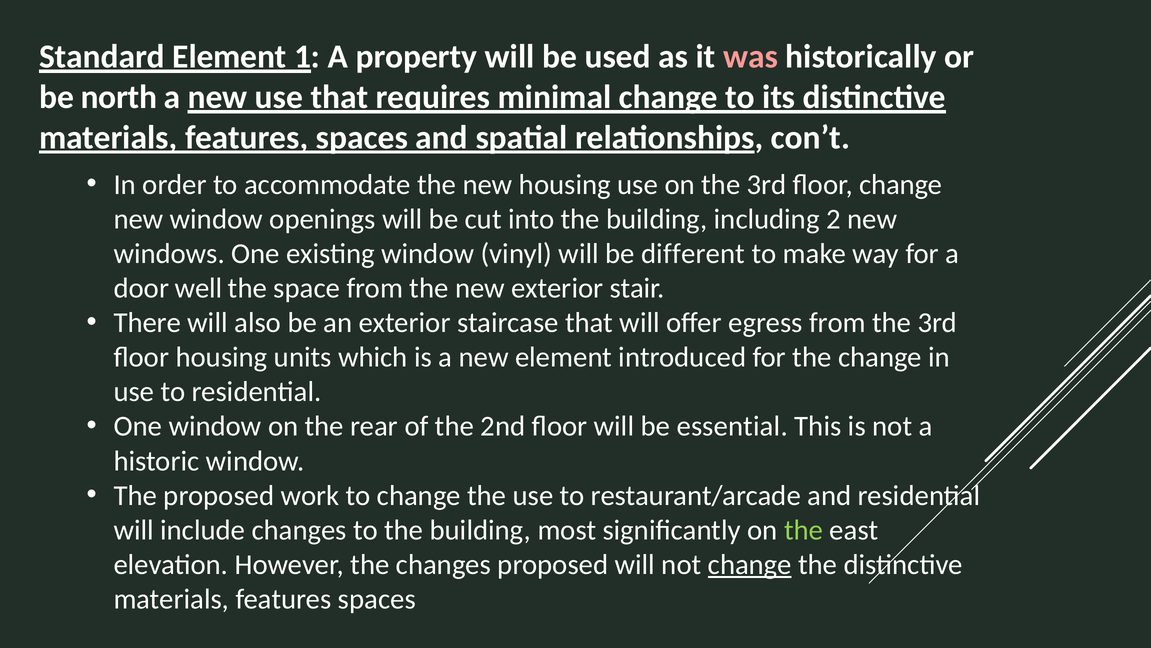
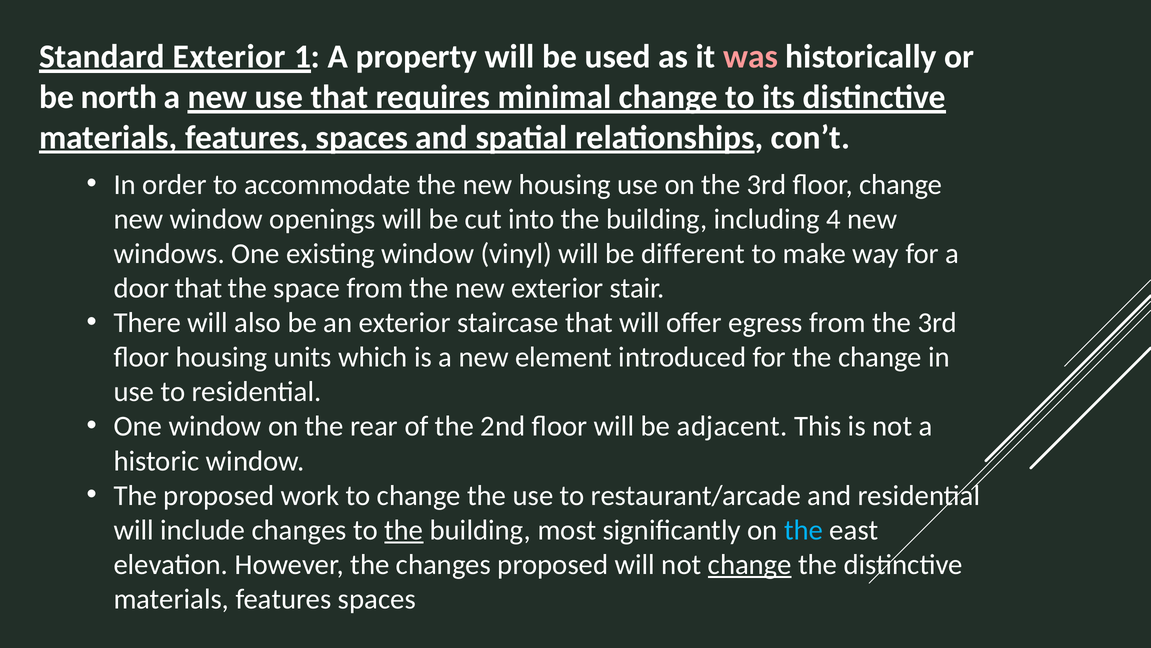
Standard Element: Element -> Exterior (229, 57)
2: 2 -> 4 (833, 219)
door well: well -> that (199, 288)
essential: essential -> adjacent (732, 426)
the underline: none -> present (404, 530)
the colour: light green -> light blue (804, 530)
